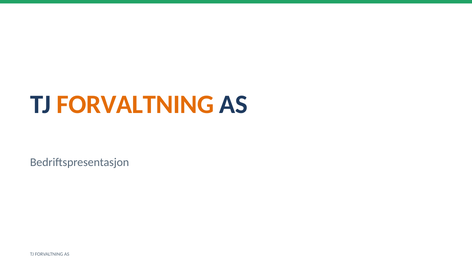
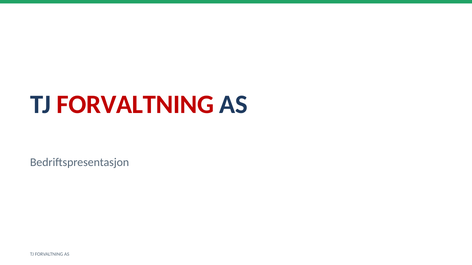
FORVALTNING colour: orange -> red (135, 105)
